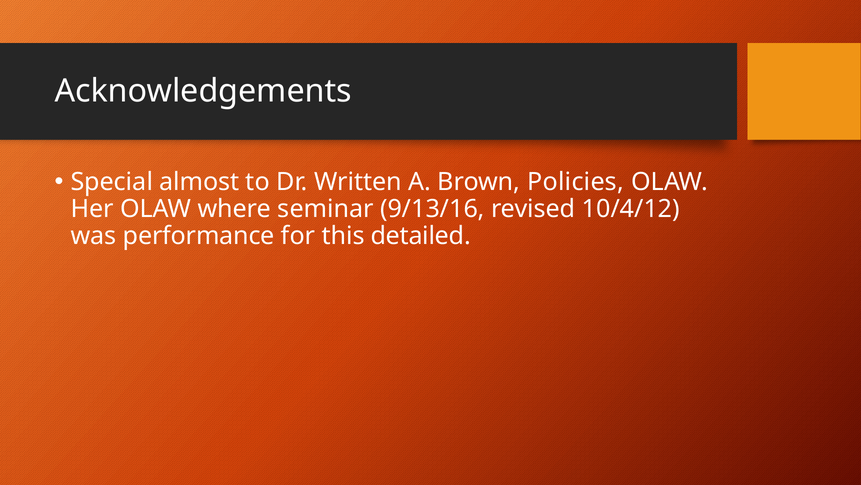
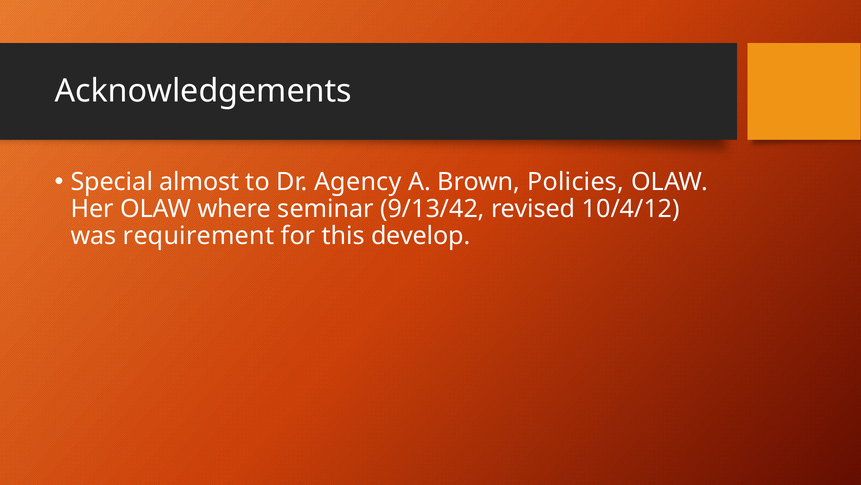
Written: Written -> Agency (358, 182)
9/13/16: 9/13/16 -> 9/13/42 (432, 209)
performance: performance -> requirement (199, 236)
detailed: detailed -> develop (421, 236)
